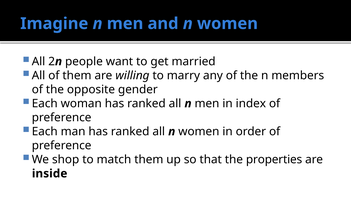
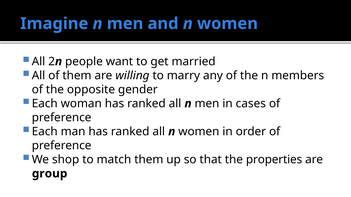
index: index -> cases (251, 104)
inside: inside -> group (50, 174)
